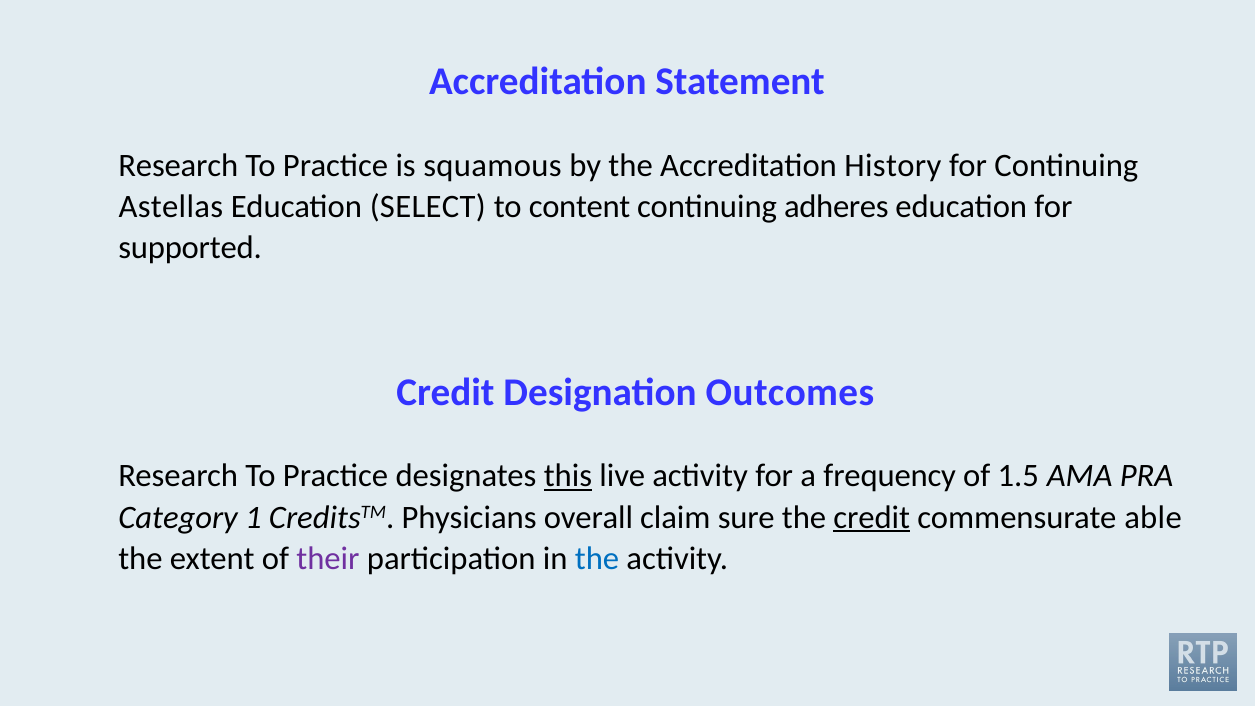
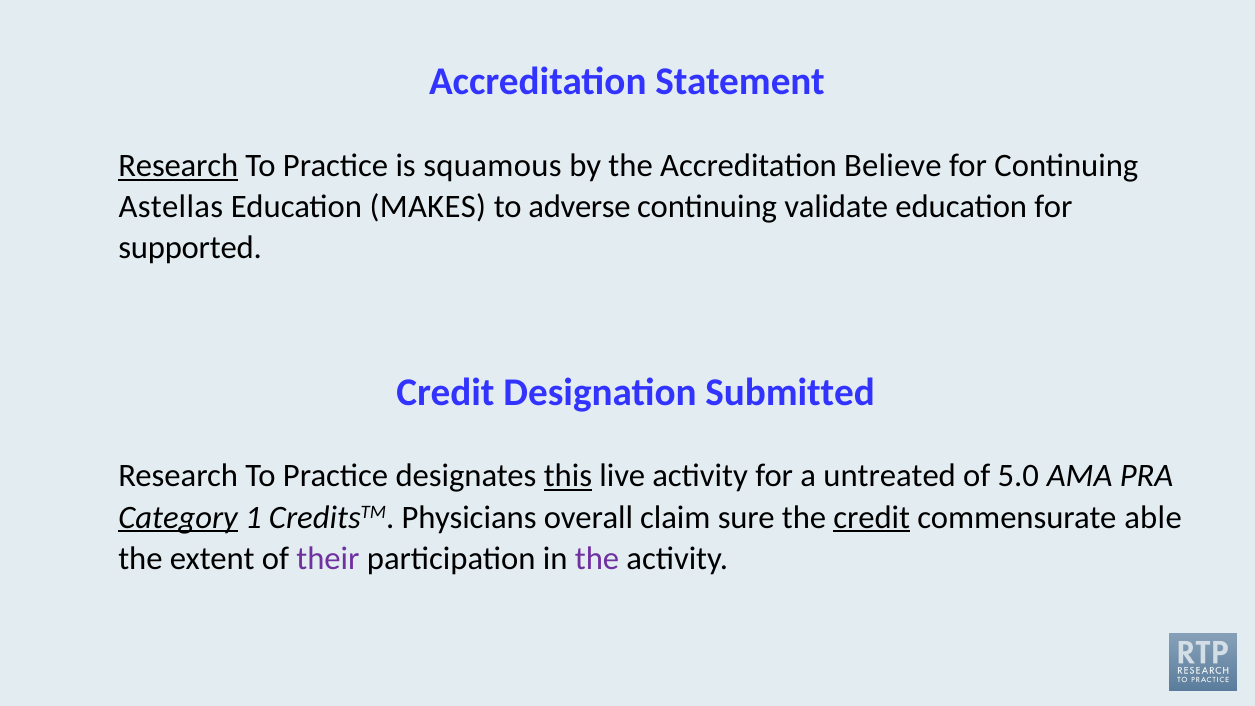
Research underline: none -> present (178, 166)
History: History -> Believe (893, 166)
SELECT: SELECT -> MAKES (428, 207)
content: content -> adverse (580, 207)
adheres: adheres -> validate (836, 207)
Outcomes: Outcomes -> Submitted (790, 393)
frequency: frequency -> untreated (890, 476)
1.5: 1.5 -> 5.0 (1018, 476)
Category underline: none -> present (178, 517)
the colour: blue -> purple (597, 558)
